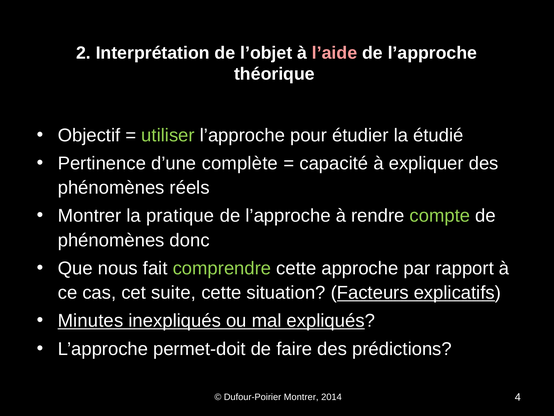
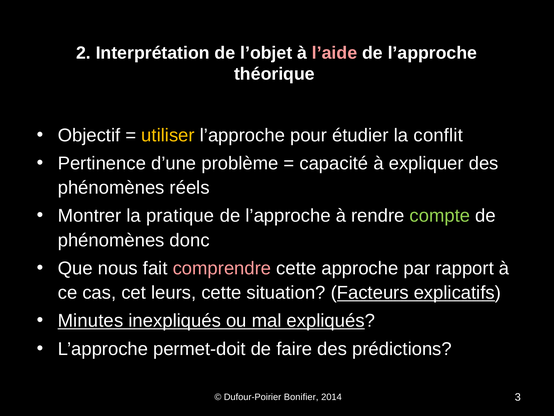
utiliser colour: light green -> yellow (168, 135)
étudié: étudié -> conflit (438, 135)
complète: complète -> problème (240, 163)
comprendre colour: light green -> pink (222, 268)
suite: suite -> leurs (174, 292)
Dufour-Poirier Montrer: Montrer -> Bonifier (301, 397)
4: 4 -> 3 (518, 397)
